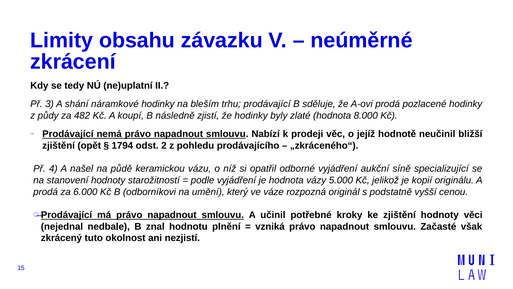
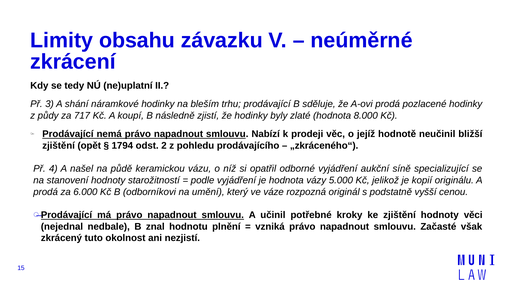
482: 482 -> 717 (82, 115)
